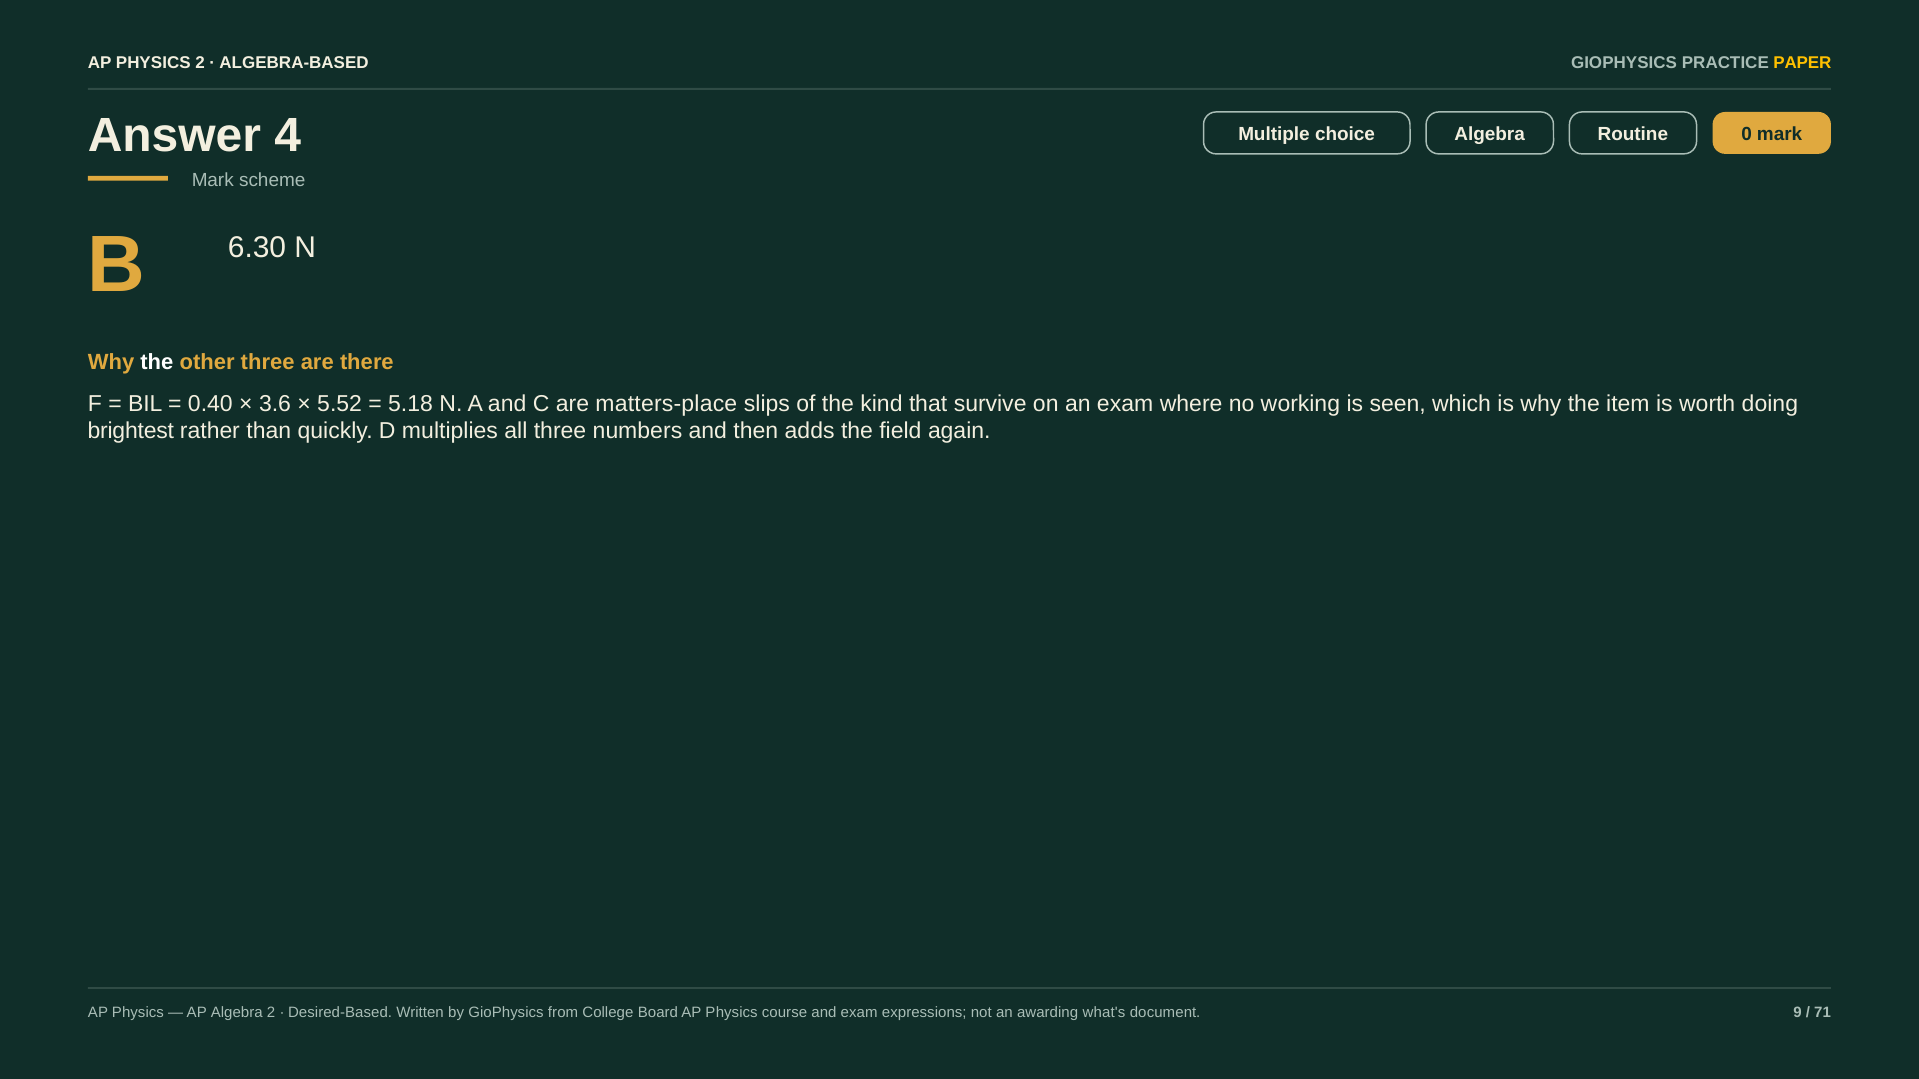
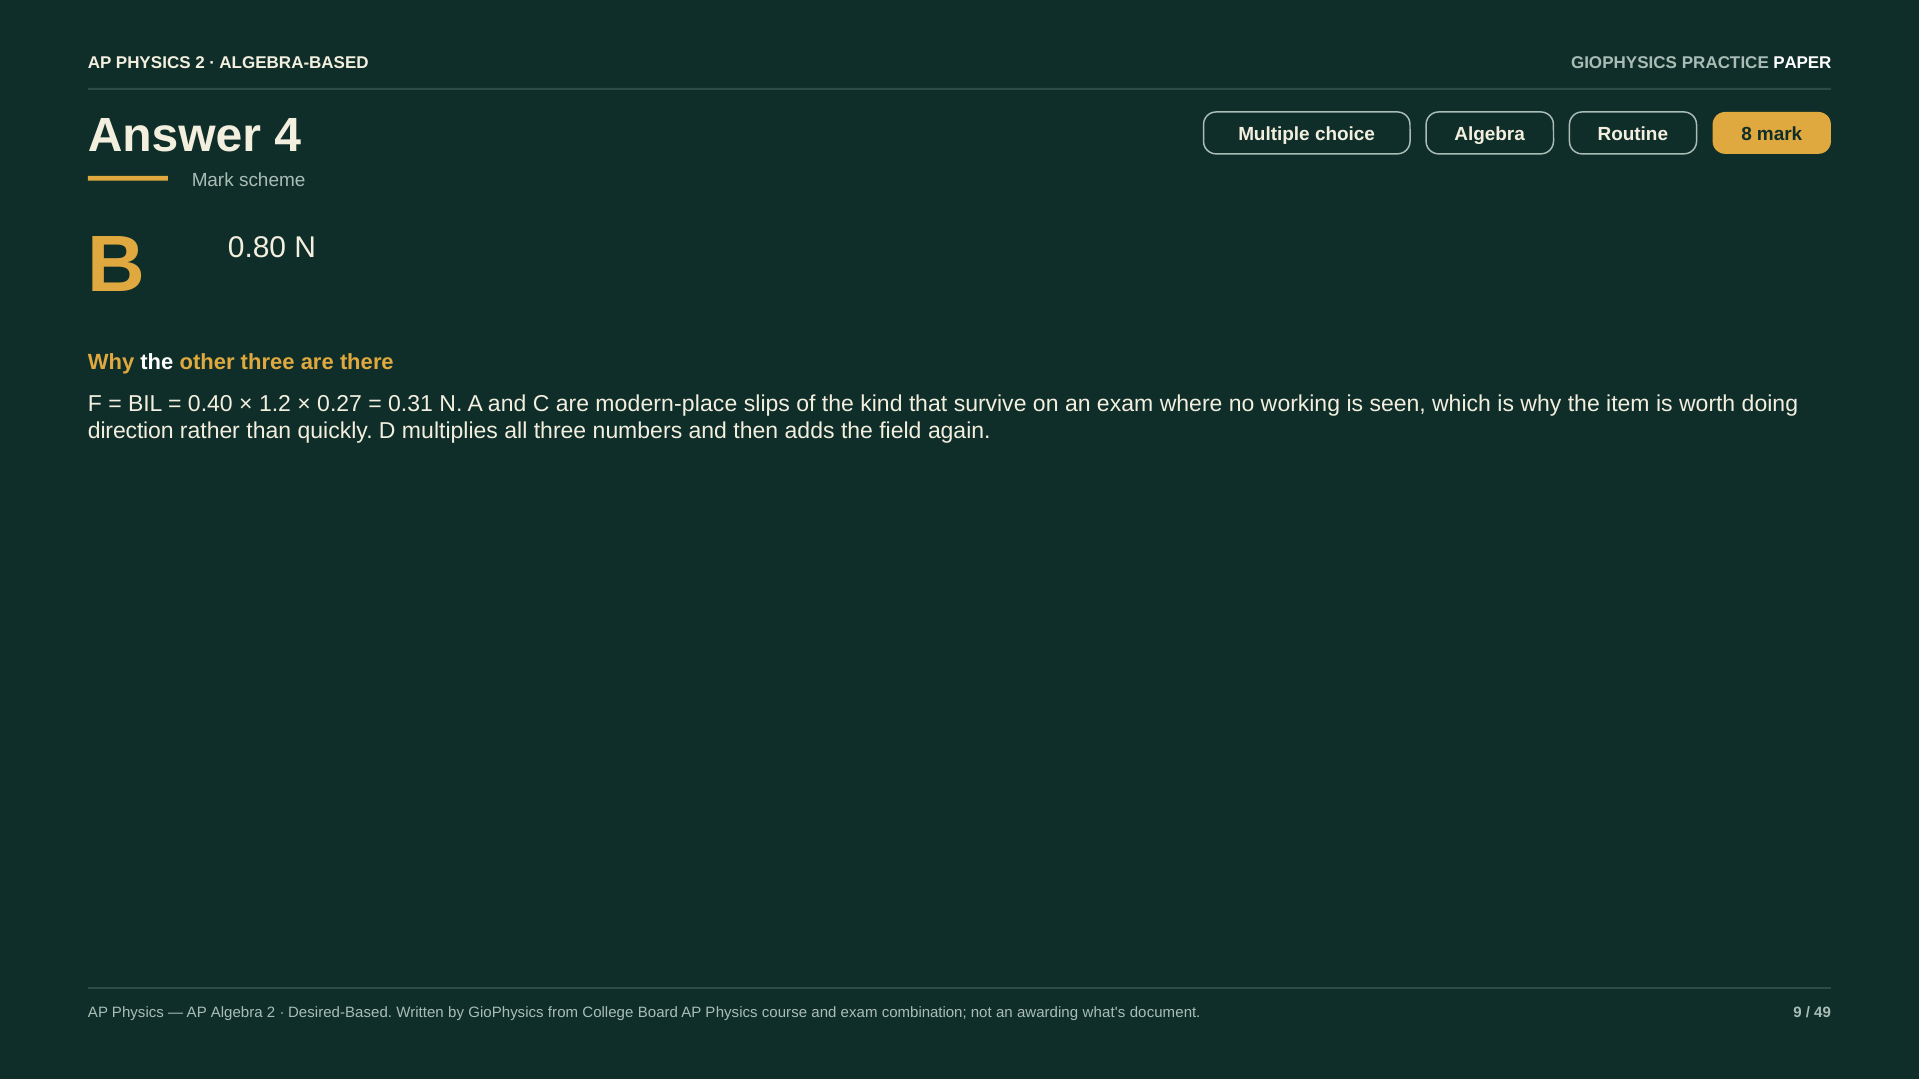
PAPER colour: yellow -> white (1802, 63)
0: 0 -> 8 (1747, 134)
6.30: 6.30 -> 0.80 (257, 248)
3.6: 3.6 -> 1.2 (275, 404)
5.52: 5.52 -> 0.27 (340, 404)
5.18: 5.18 -> 0.31 (411, 404)
matters-place: matters-place -> modern-place (666, 404)
brightest: brightest -> direction (131, 431)
expressions: expressions -> combination (924, 1013)
71: 71 -> 49 (1823, 1013)
